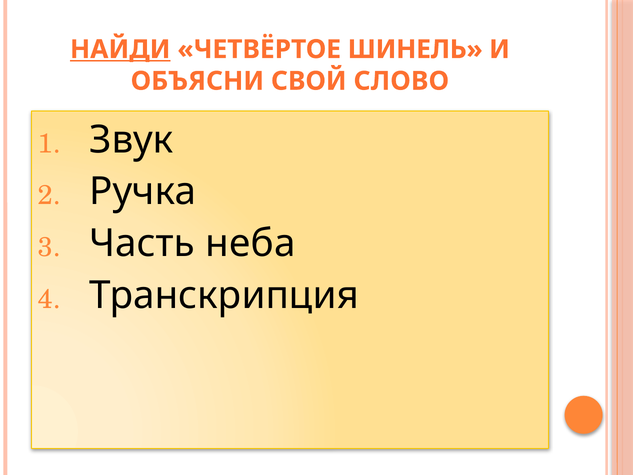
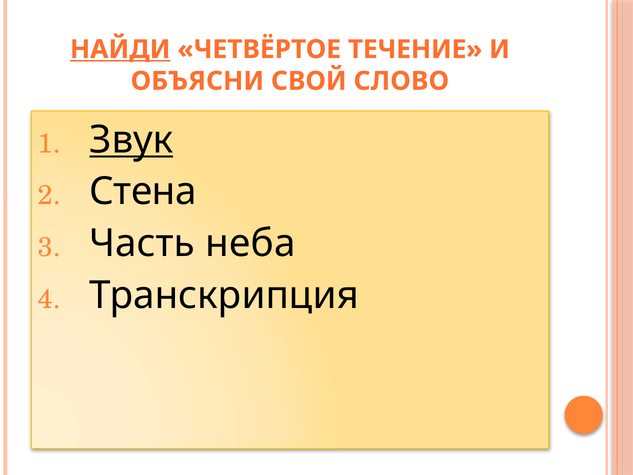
ШИНЕЛЬ: ШИНЕЛЬ -> ТЕЧЕНИЕ (415, 49)
Звук underline: none -> present (131, 140)
Ручка: Ручка -> Стена (143, 192)
